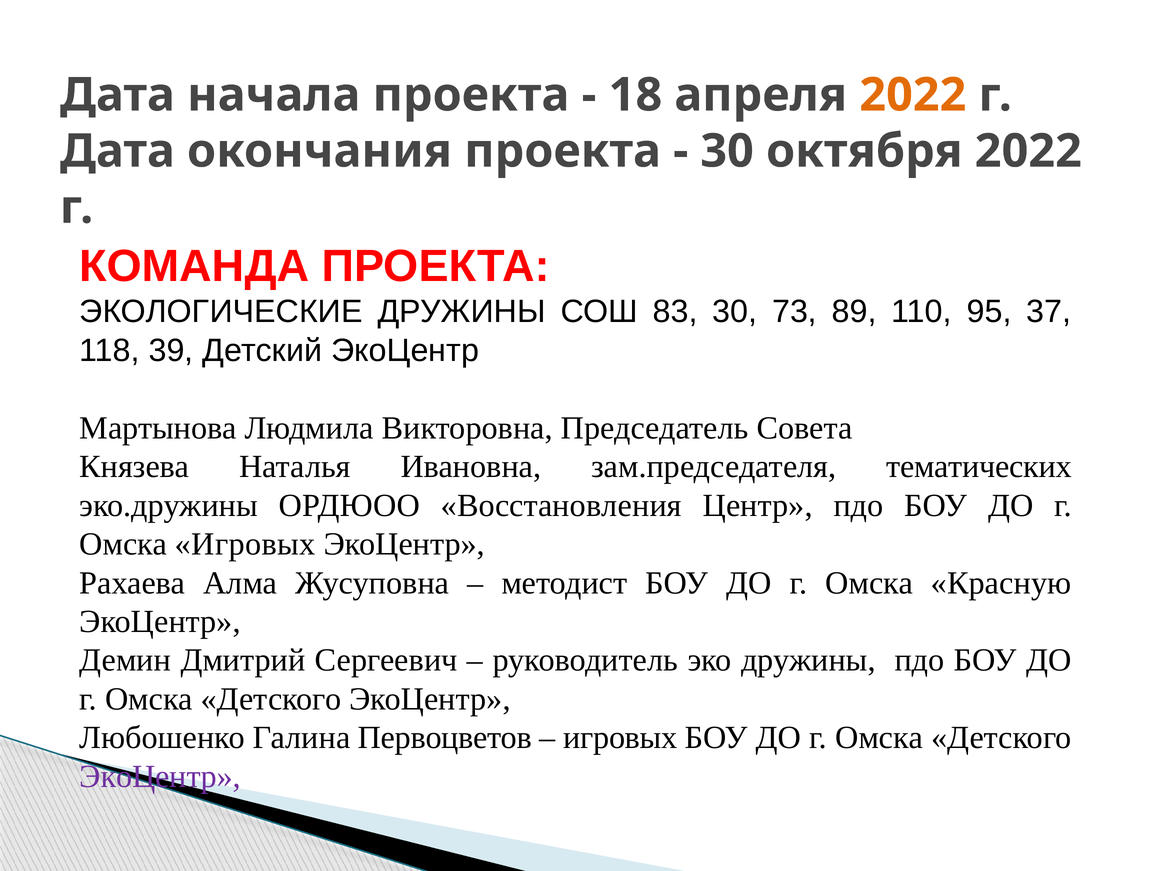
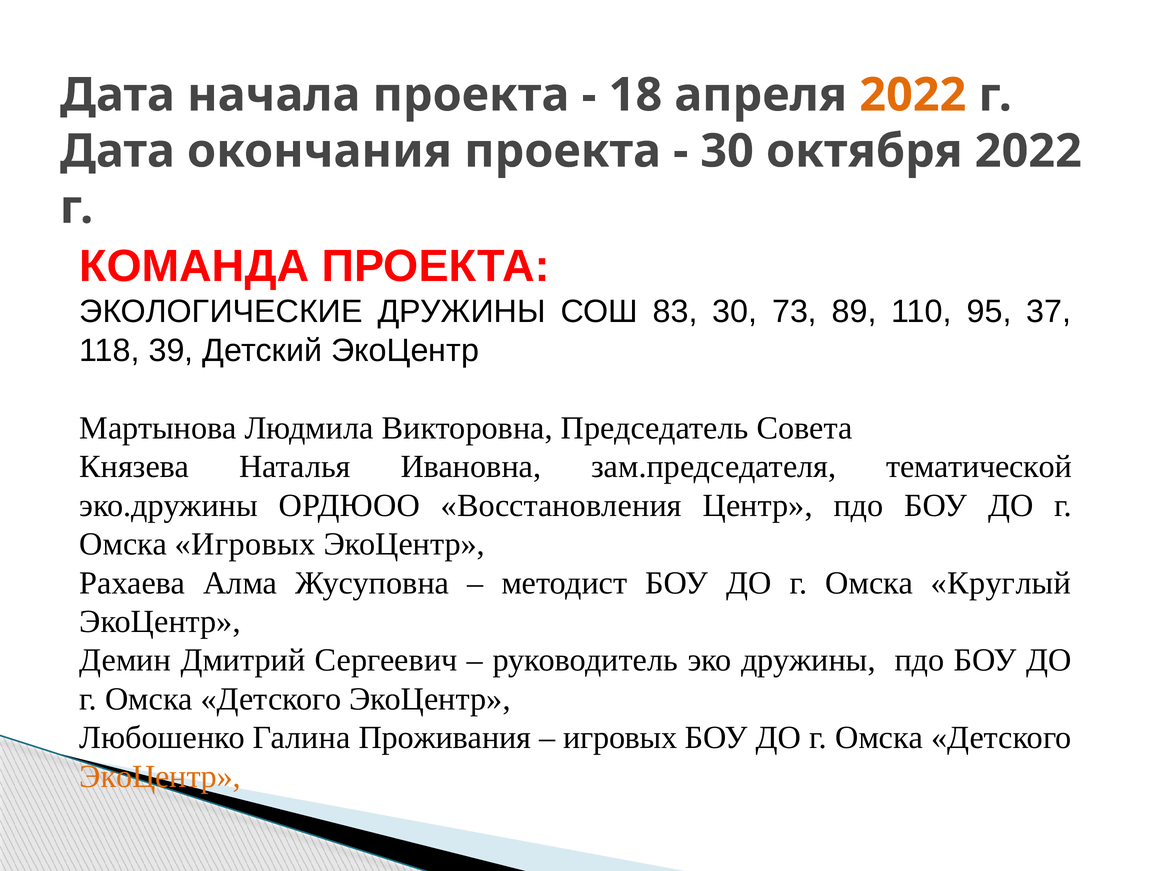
тематических: тематических -> тематической (979, 467)
Красную: Красную -> Круглый (1001, 583)
Первоцветов: Первоцветов -> Проживания (445, 738)
ЭкоЦентр colour: purple -> orange (160, 776)
